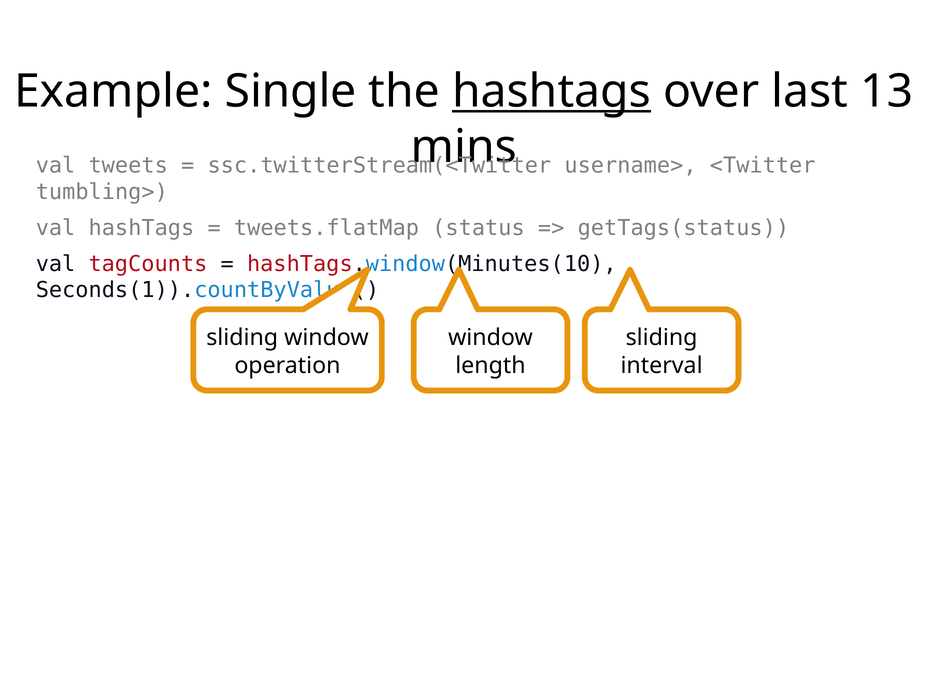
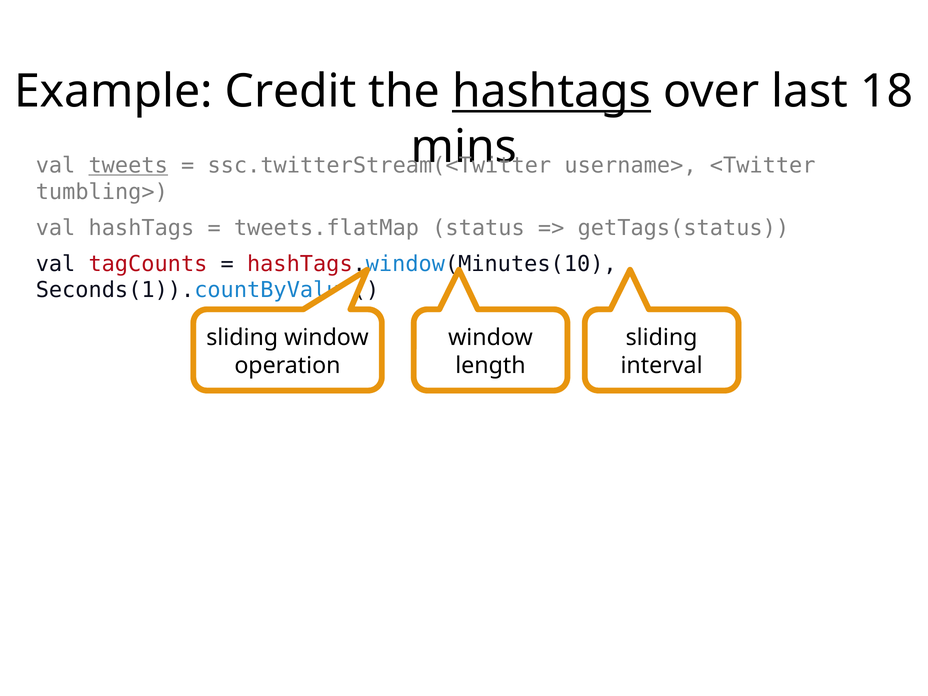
Single: Single -> Credit (291, 91)
13: 13 -> 18 (887, 91)
tweets underline: none -> present (128, 166)
